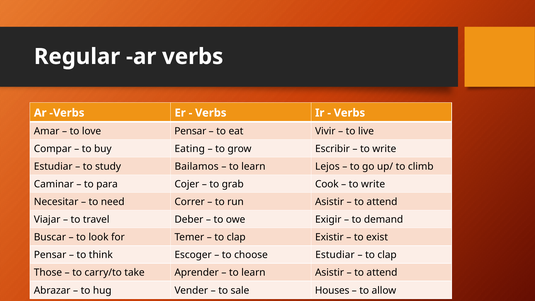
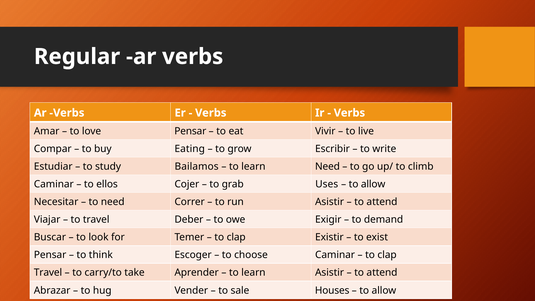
learn Lejos: Lejos -> Need (327, 167)
para: para -> ellos (107, 184)
Cook: Cook -> Uses (327, 184)
write: write -> allow (373, 184)
choose Estudiar: Estudiar -> Caminar (335, 255)
Those: Those -> Travel (48, 273)
